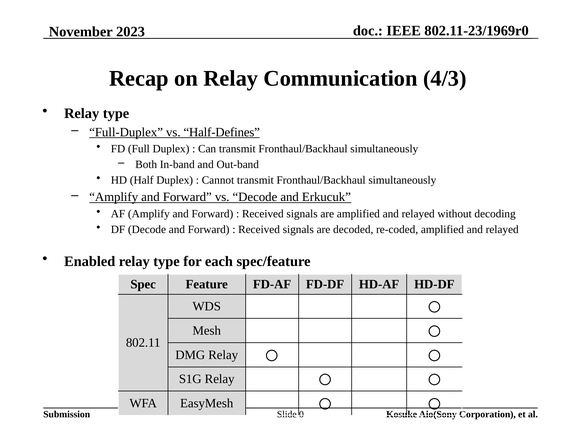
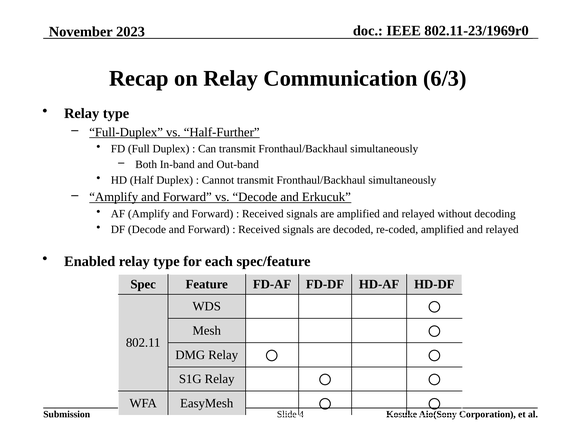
4/3: 4/3 -> 6/3 (445, 78)
Half-Defines: Half-Defines -> Half-Further (222, 132)
0: 0 -> 4 (301, 414)
